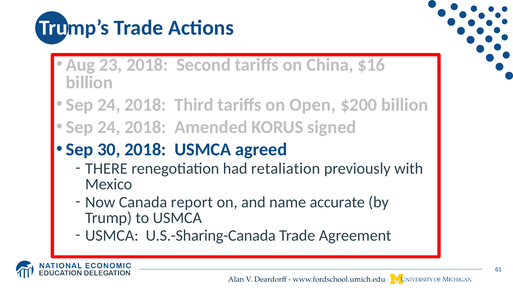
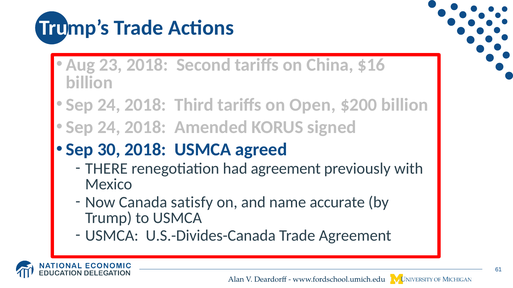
had retaliation: retaliation -> agreement (286, 169)
report: report -> satisfy (192, 203)
U.S.-Sharing-Canada: U.S.-Sharing-Canada -> U.S.-Divides-Canada (211, 236)
